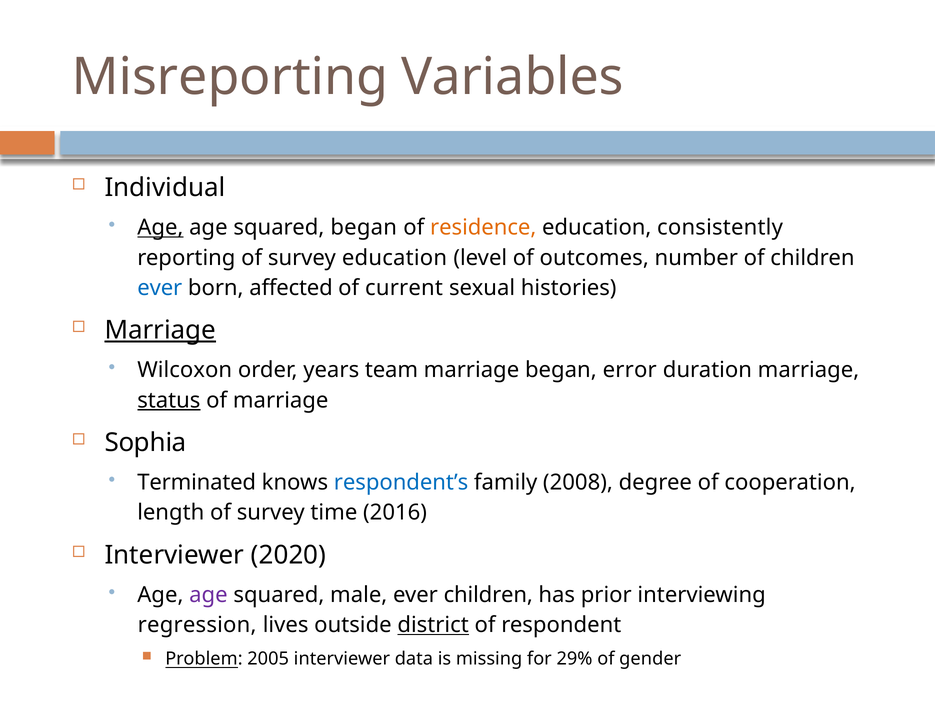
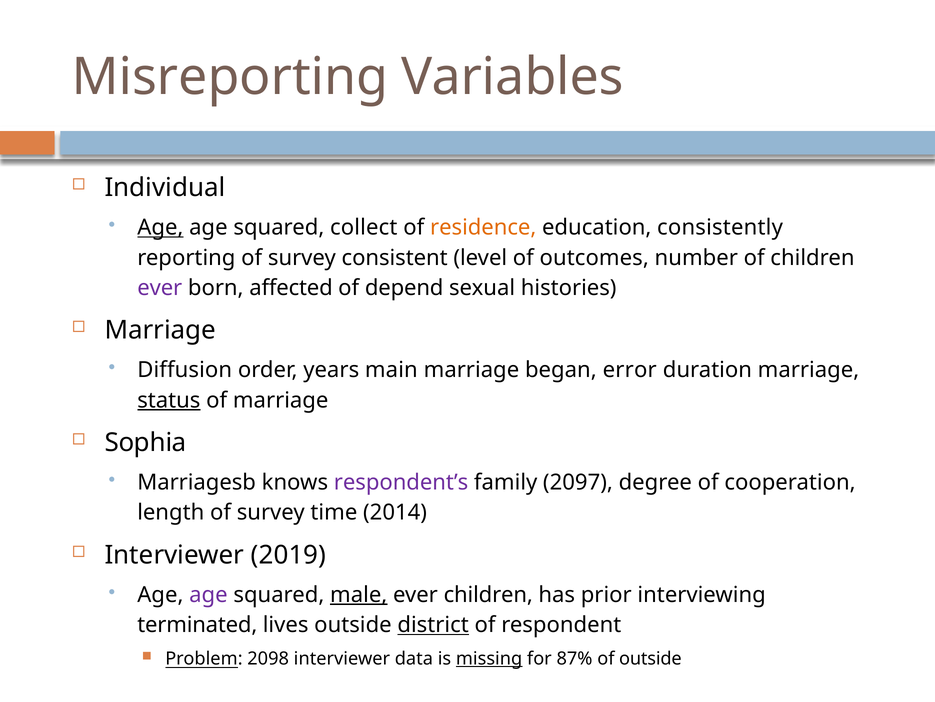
squared began: began -> collect (364, 227)
survey education: education -> consistent (395, 257)
ever colour: blue -> purple (160, 288)
current: current -> depend (404, 288)
Marriage underline: present -> none (160, 330)
Wilcoxon: Wilcoxon -> Diffusion (185, 370)
team: team -> main (391, 370)
Terminated: Terminated -> Marriagesb (197, 482)
respondent’s colour: blue -> purple (401, 482)
2008: 2008 -> 2097 (578, 482)
2016: 2016 -> 2014 (395, 512)
2020: 2020 -> 2019 (288, 554)
male underline: none -> present (359, 594)
regression: regression -> terminated (197, 624)
2005: 2005 -> 2098 (268, 658)
missing underline: none -> present (489, 658)
29%: 29% -> 87% (575, 658)
of gender: gender -> outside (650, 658)
